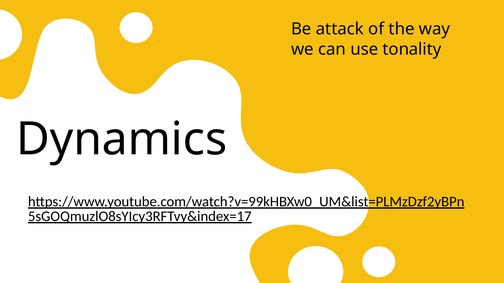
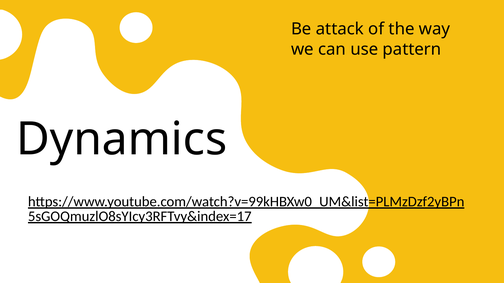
tonality: tonality -> pattern (412, 49)
